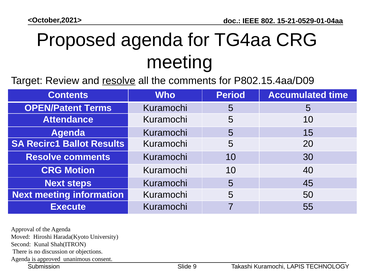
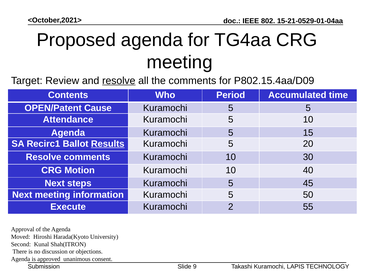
Terms: Terms -> Cause (98, 108)
Results underline: none -> present (108, 144)
7: 7 -> 2 (231, 207)
